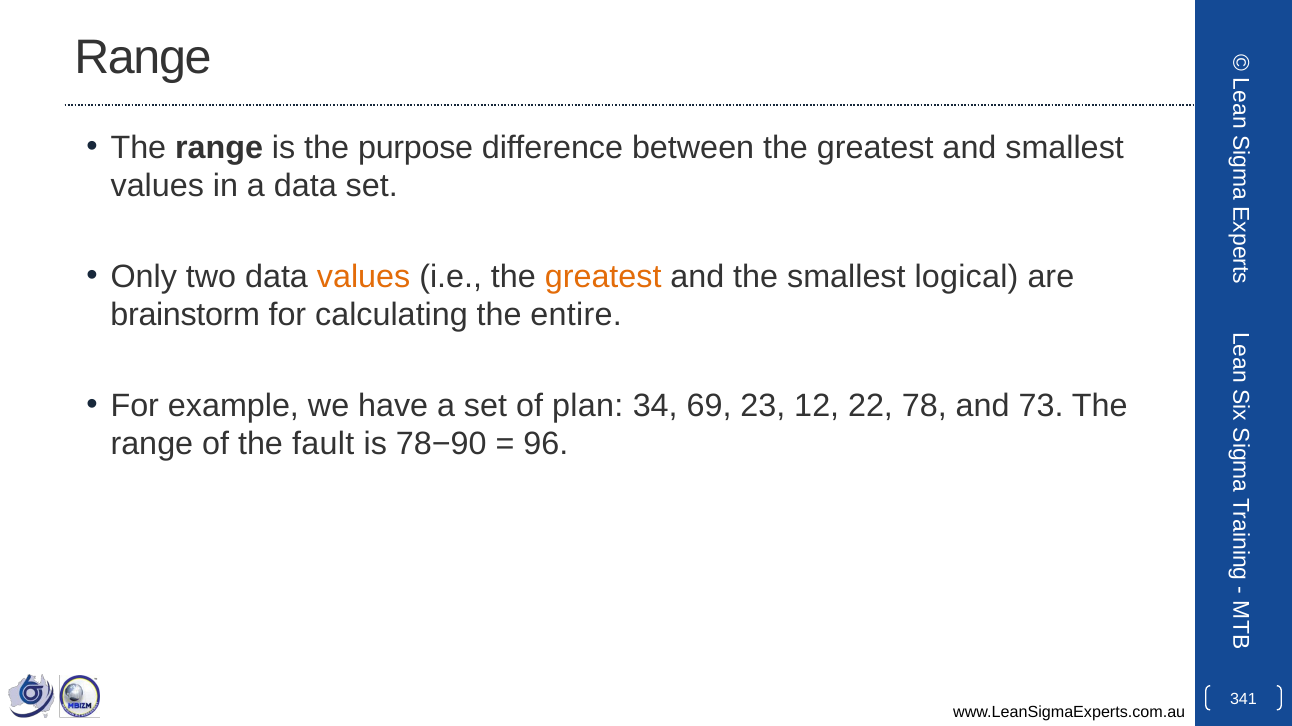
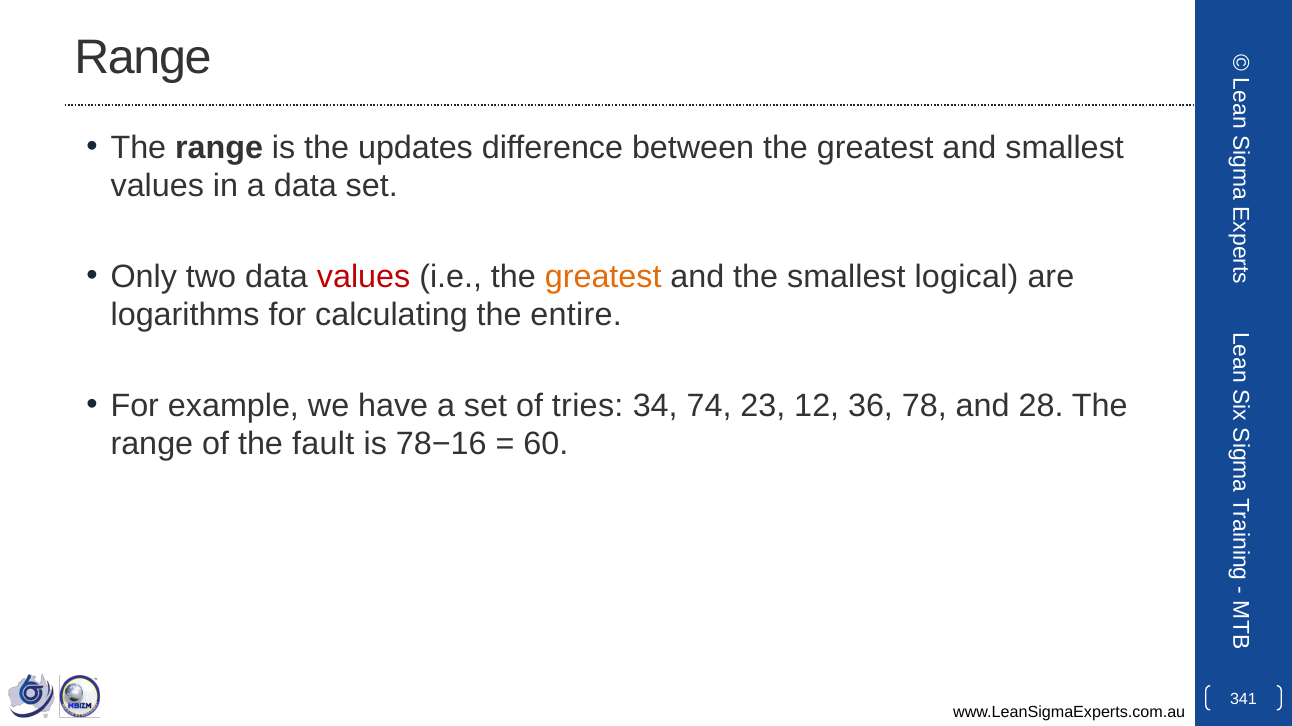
purpose: purpose -> updates (415, 148)
values colour: orange -> red (364, 277)
brainstorm: brainstorm -> logarithms (185, 316)
plan: plan -> tries (588, 406)
69: 69 -> 74 (709, 406)
22: 22 -> 36 (871, 406)
73: 73 -> 28 (1041, 406)
78−90: 78−90 -> 78−16 (441, 445)
96: 96 -> 60 (546, 445)
